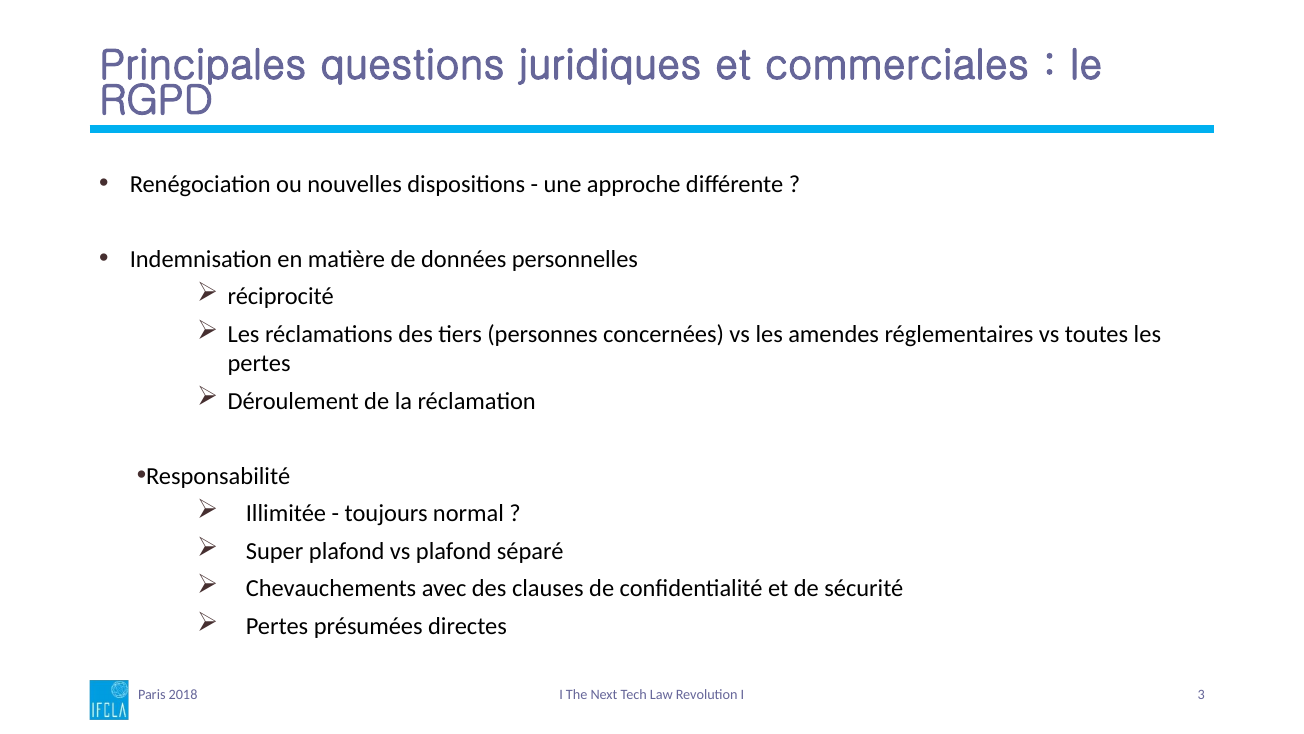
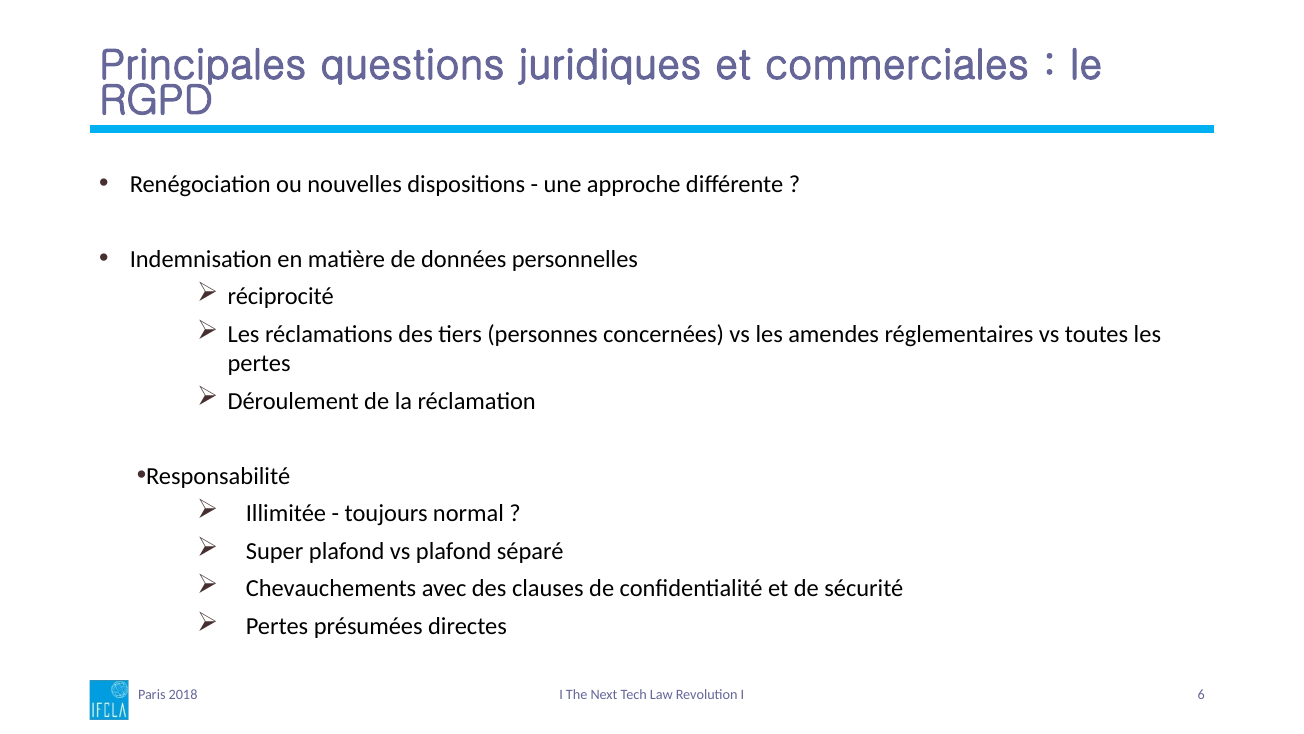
3: 3 -> 6 (1201, 694)
